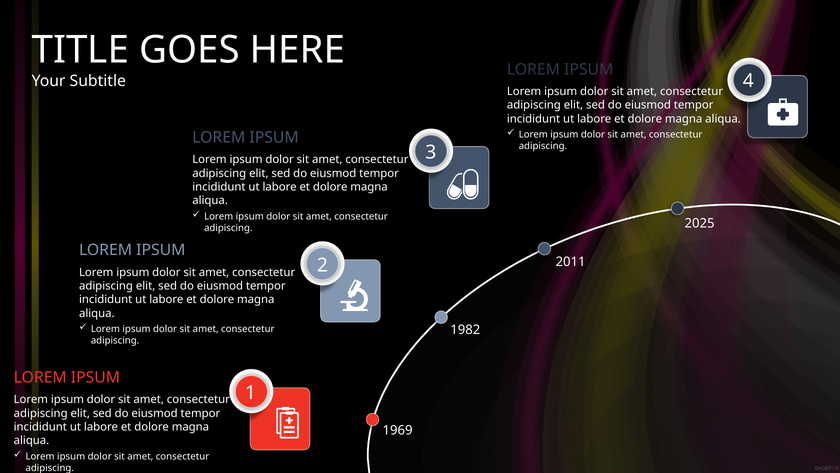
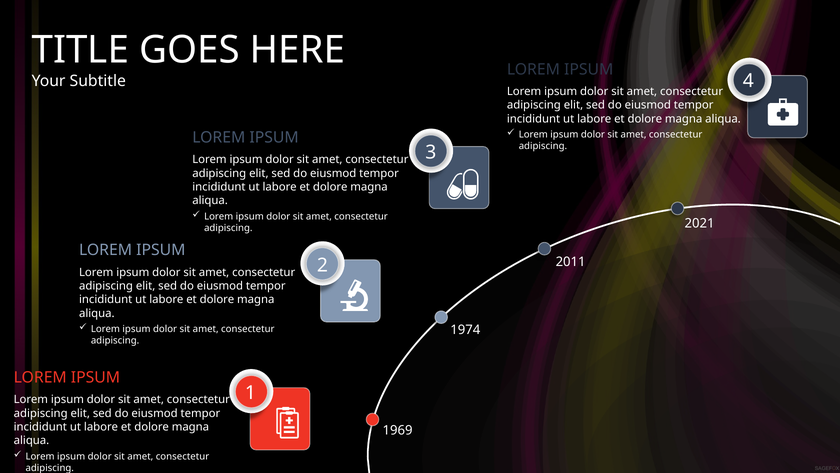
2025: 2025 -> 2021 (700, 223)
1982: 1982 -> 1974 (465, 329)
